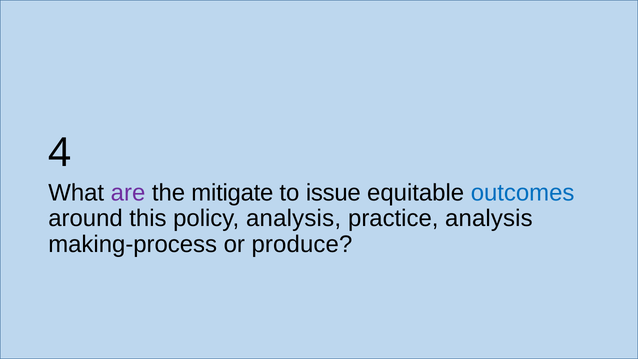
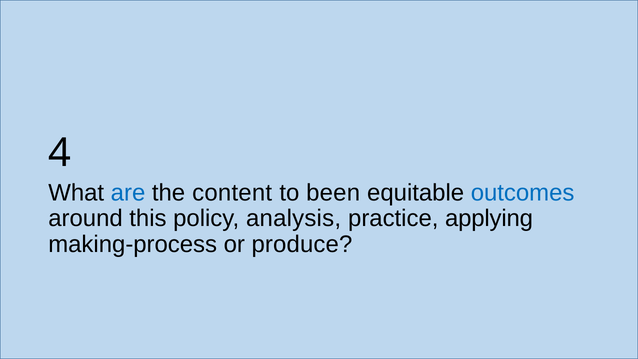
are colour: purple -> blue (128, 193)
mitigate: mitigate -> content (232, 193)
issue: issue -> been (333, 193)
practice analysis: analysis -> applying (489, 218)
